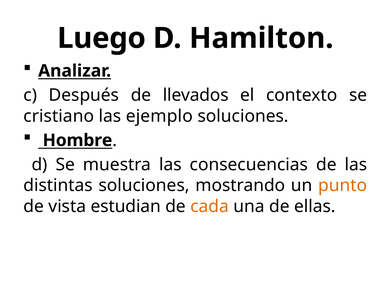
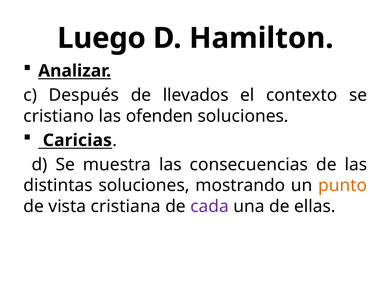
ejemplo: ejemplo -> ofenden (160, 116)
Hombre: Hombre -> Caricias (77, 140)
estudian: estudian -> cristiana (126, 207)
cada colour: orange -> purple (210, 207)
